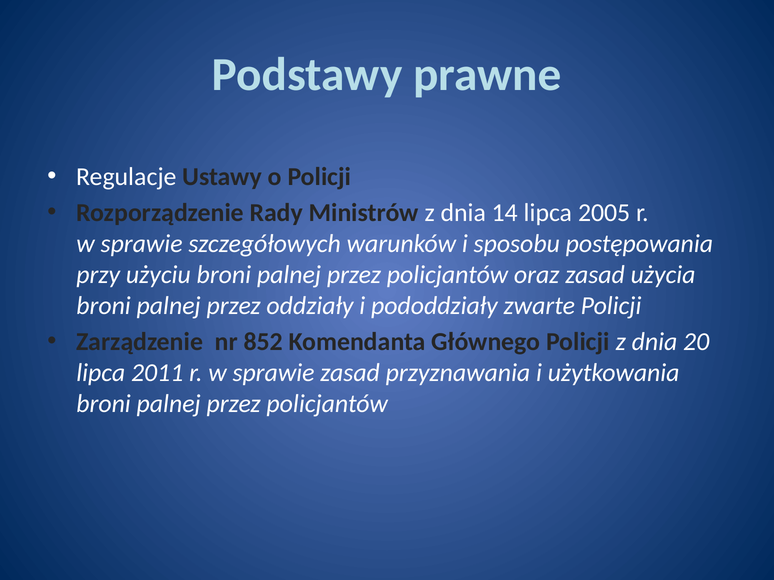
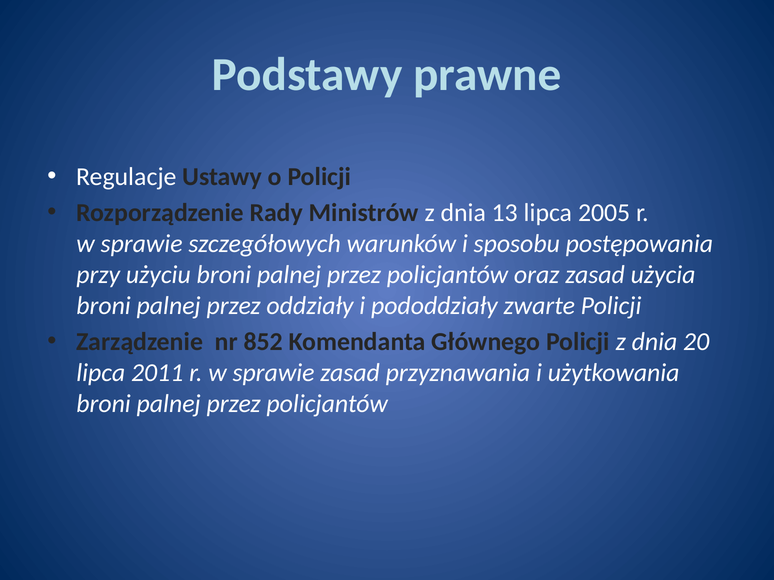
14: 14 -> 13 (505, 213)
